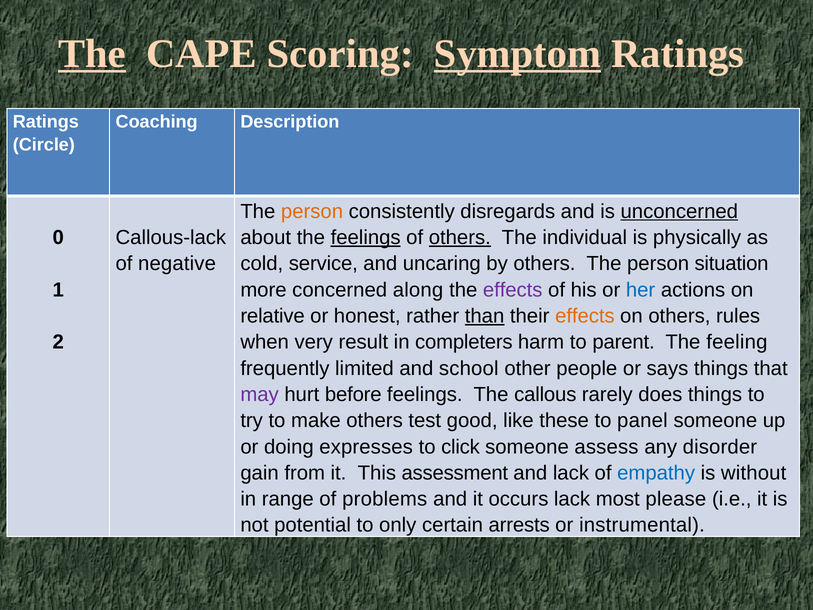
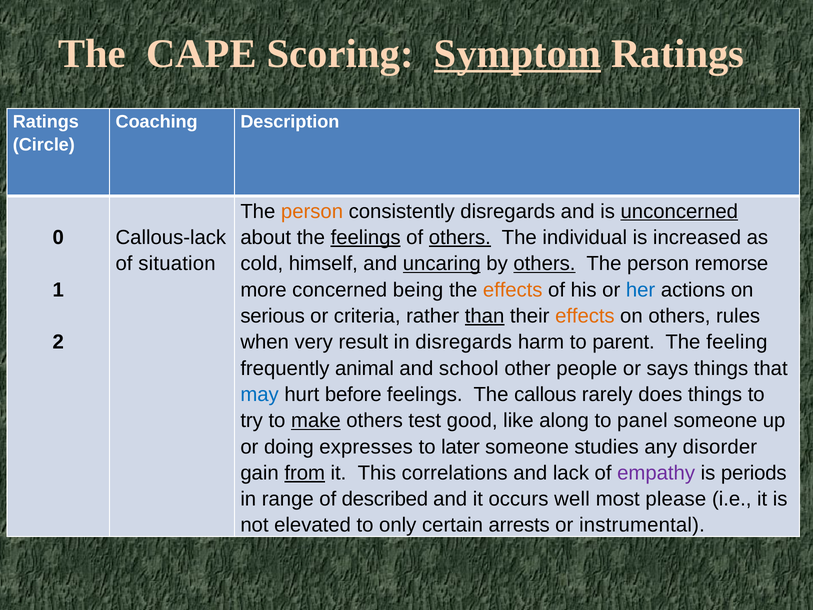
The underline: present -> none (92, 54)
physically: physically -> increased (697, 237)
negative: negative -> situation (177, 264)
service: service -> himself (323, 264)
uncaring underline: none -> present (442, 264)
others underline: none -> present (544, 264)
situation: situation -> remorse (732, 264)
along: along -> being (418, 290)
effects colour: purple -> orange (513, 290)
relative: relative -> serious (273, 316)
honest: honest -> criteria (367, 316)
in completers: completers -> disregards (464, 342)
limited: limited -> animal (365, 368)
may colour: purple -> blue (260, 394)
make underline: none -> present (316, 420)
these: these -> along (564, 420)
click: click -> later (460, 447)
assess: assess -> studies (607, 447)
from underline: none -> present (305, 473)
assessment: assessment -> correlations (455, 473)
empathy colour: blue -> purple (656, 473)
without: without -> periods (754, 473)
problems: problems -> described (385, 499)
occurs lack: lack -> well (572, 499)
potential: potential -> elevated (313, 525)
